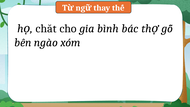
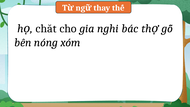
bình: bình -> nghi (108, 29)
ngào: ngào -> nóng (46, 42)
